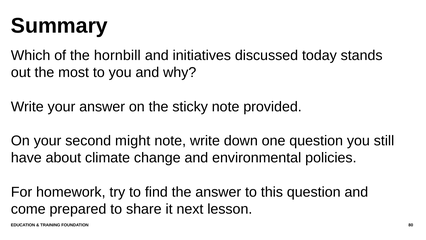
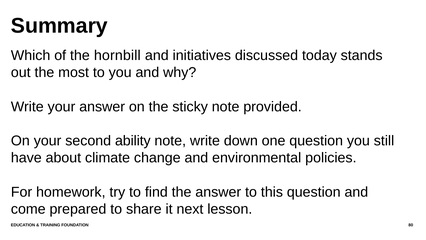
might: might -> ability (133, 141)
